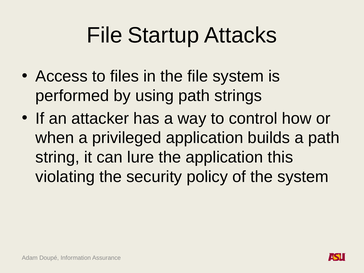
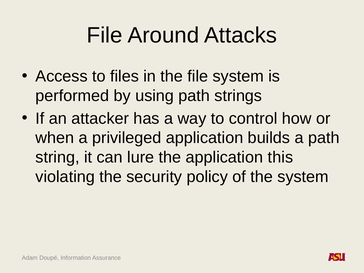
Startup: Startup -> Around (163, 35)
